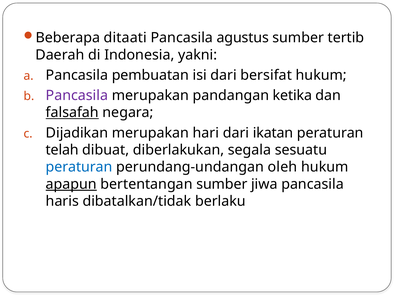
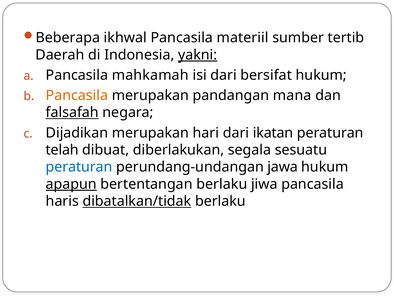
ditaati: ditaati -> ikhwal (125, 38)
agustus: agustus -> materiil (243, 38)
yakni underline: none -> present (198, 55)
pembuatan: pembuatan -> mahkamah (150, 75)
Pancasila colour: purple -> orange (77, 95)
ketika: ketika -> mana (292, 95)
oleh: oleh -> jawa (283, 167)
bertentangan sumber: sumber -> berlaku (222, 184)
dibatalkan/tidak underline: none -> present (137, 201)
